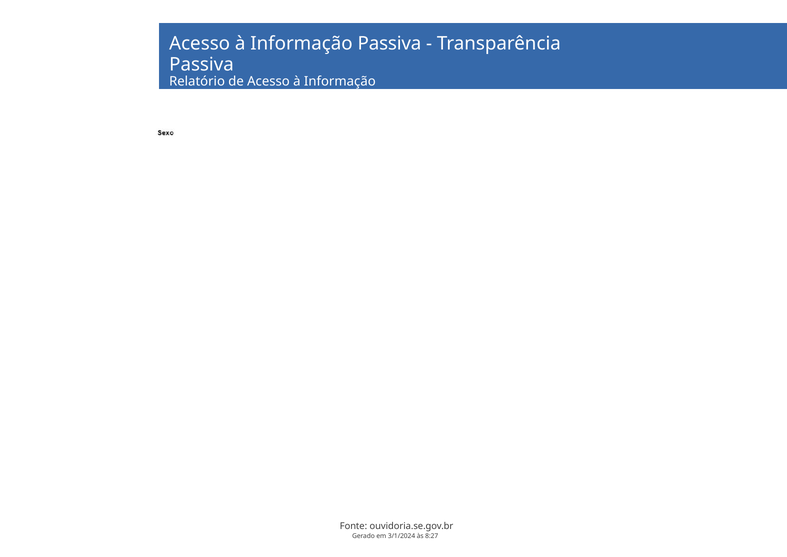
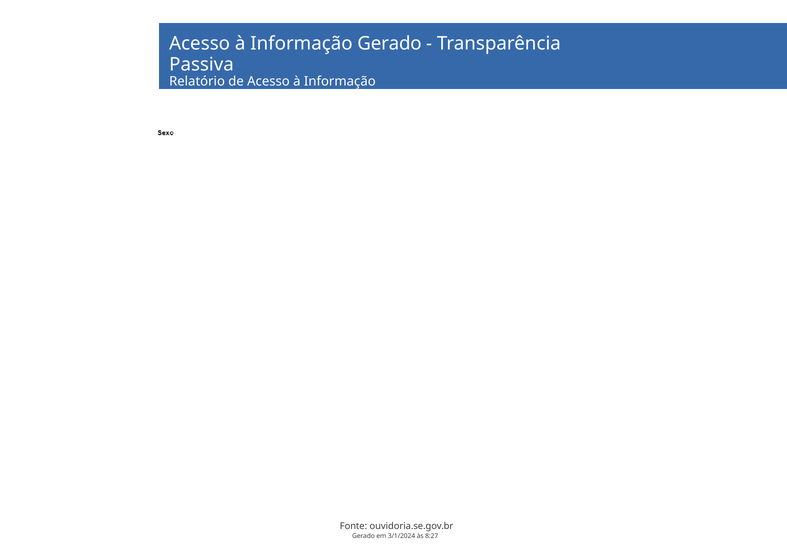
Informação Passiva: Passiva -> Gerado (390, 43)
